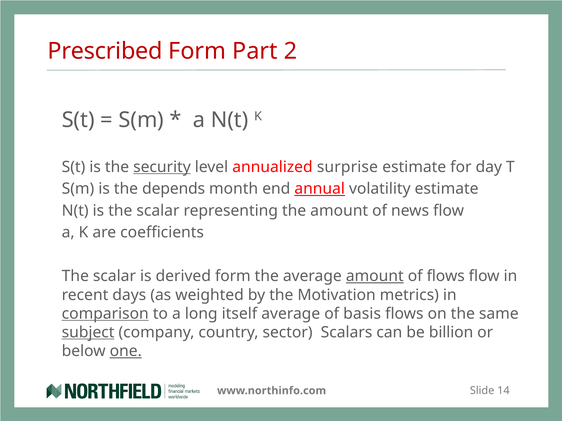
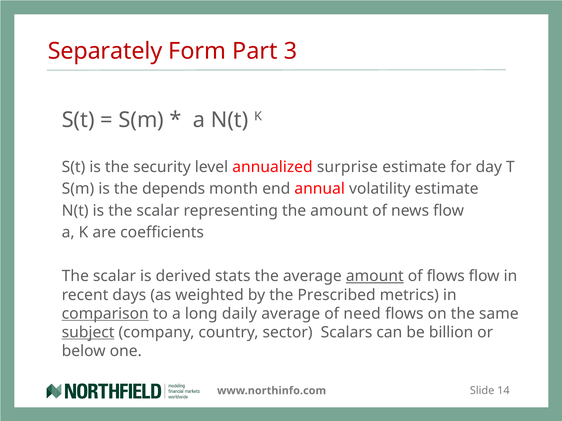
Prescribed: Prescribed -> Separately (105, 51)
2: 2 -> 3 (290, 51)
security underline: present -> none (162, 167)
annual underline: present -> none (320, 189)
derived form: form -> stats (233, 276)
Motivation: Motivation -> Prescribed (337, 295)
itself: itself -> daily (239, 314)
basis: basis -> need (362, 314)
one underline: present -> none (126, 351)
